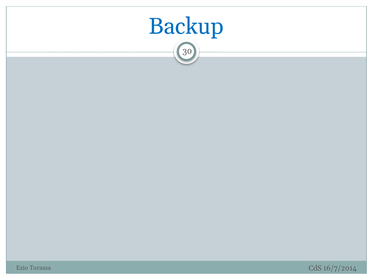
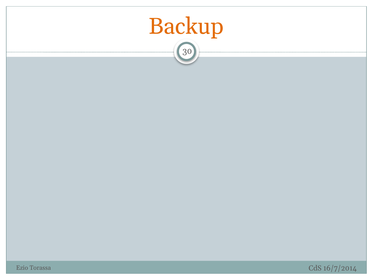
Backup colour: blue -> orange (186, 26)
